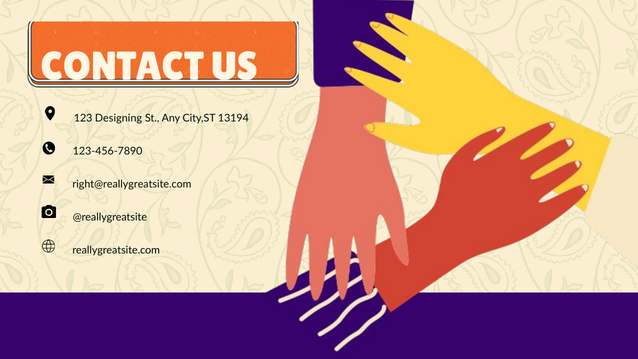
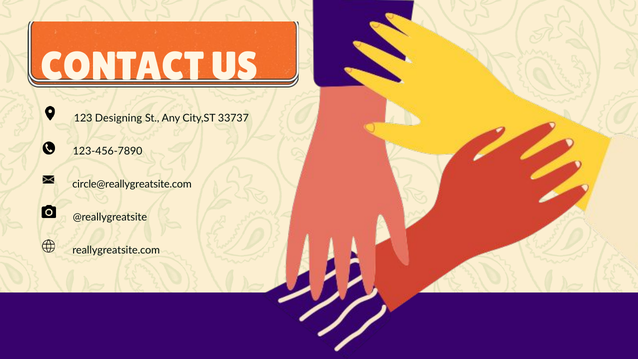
13194: 13194 -> 33737 (233, 118)
right@reallygreatsite.com: right@reallygreatsite.com -> circle@reallygreatsite.com (132, 184)
